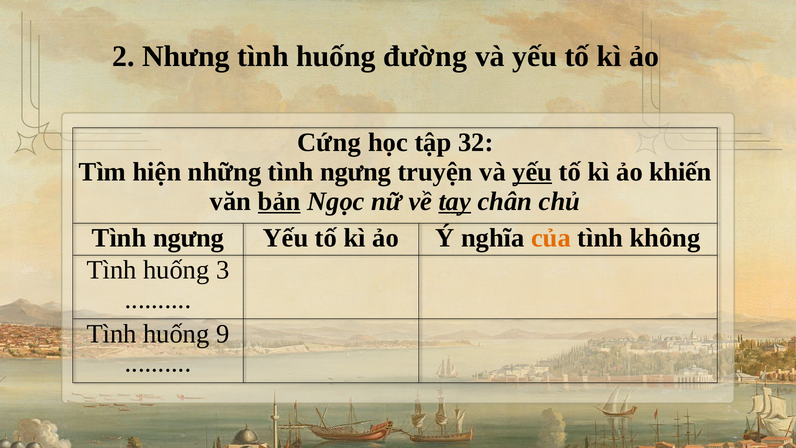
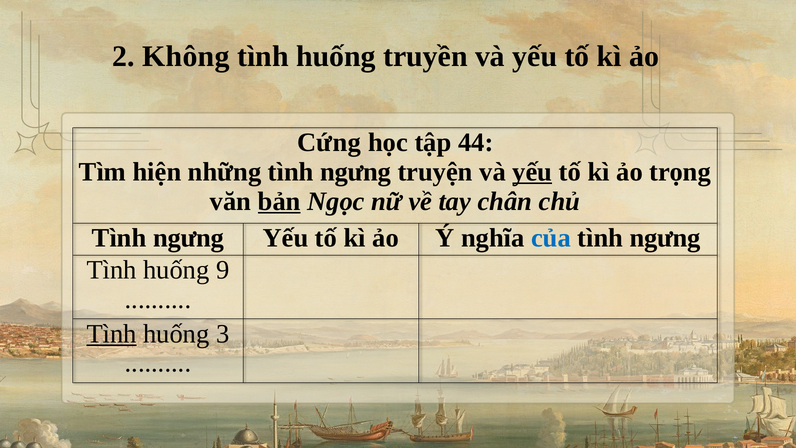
Nhưng: Nhưng -> Không (186, 57)
đường: đường -> truyền (425, 57)
32: 32 -> 44 (476, 143)
khiến: khiến -> trọng (680, 172)
tay underline: present -> none (455, 201)
của colour: orange -> blue (551, 238)
không: không -> ngưng (665, 238)
3: 3 -> 9 (223, 270)
Tình underline: none -> present (112, 334)
9: 9 -> 3 (223, 334)
